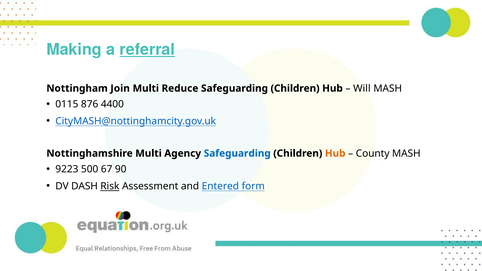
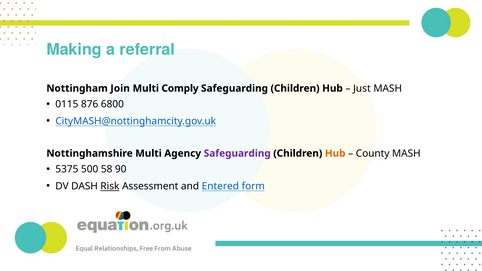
referral underline: present -> none (147, 50)
Reduce: Reduce -> Comply (180, 88)
Will: Will -> Just (362, 88)
4400: 4400 -> 6800 (112, 104)
Safeguarding colour: blue -> purple (237, 153)
9223: 9223 -> 5375 (67, 169)
67: 67 -> 58 (107, 169)
